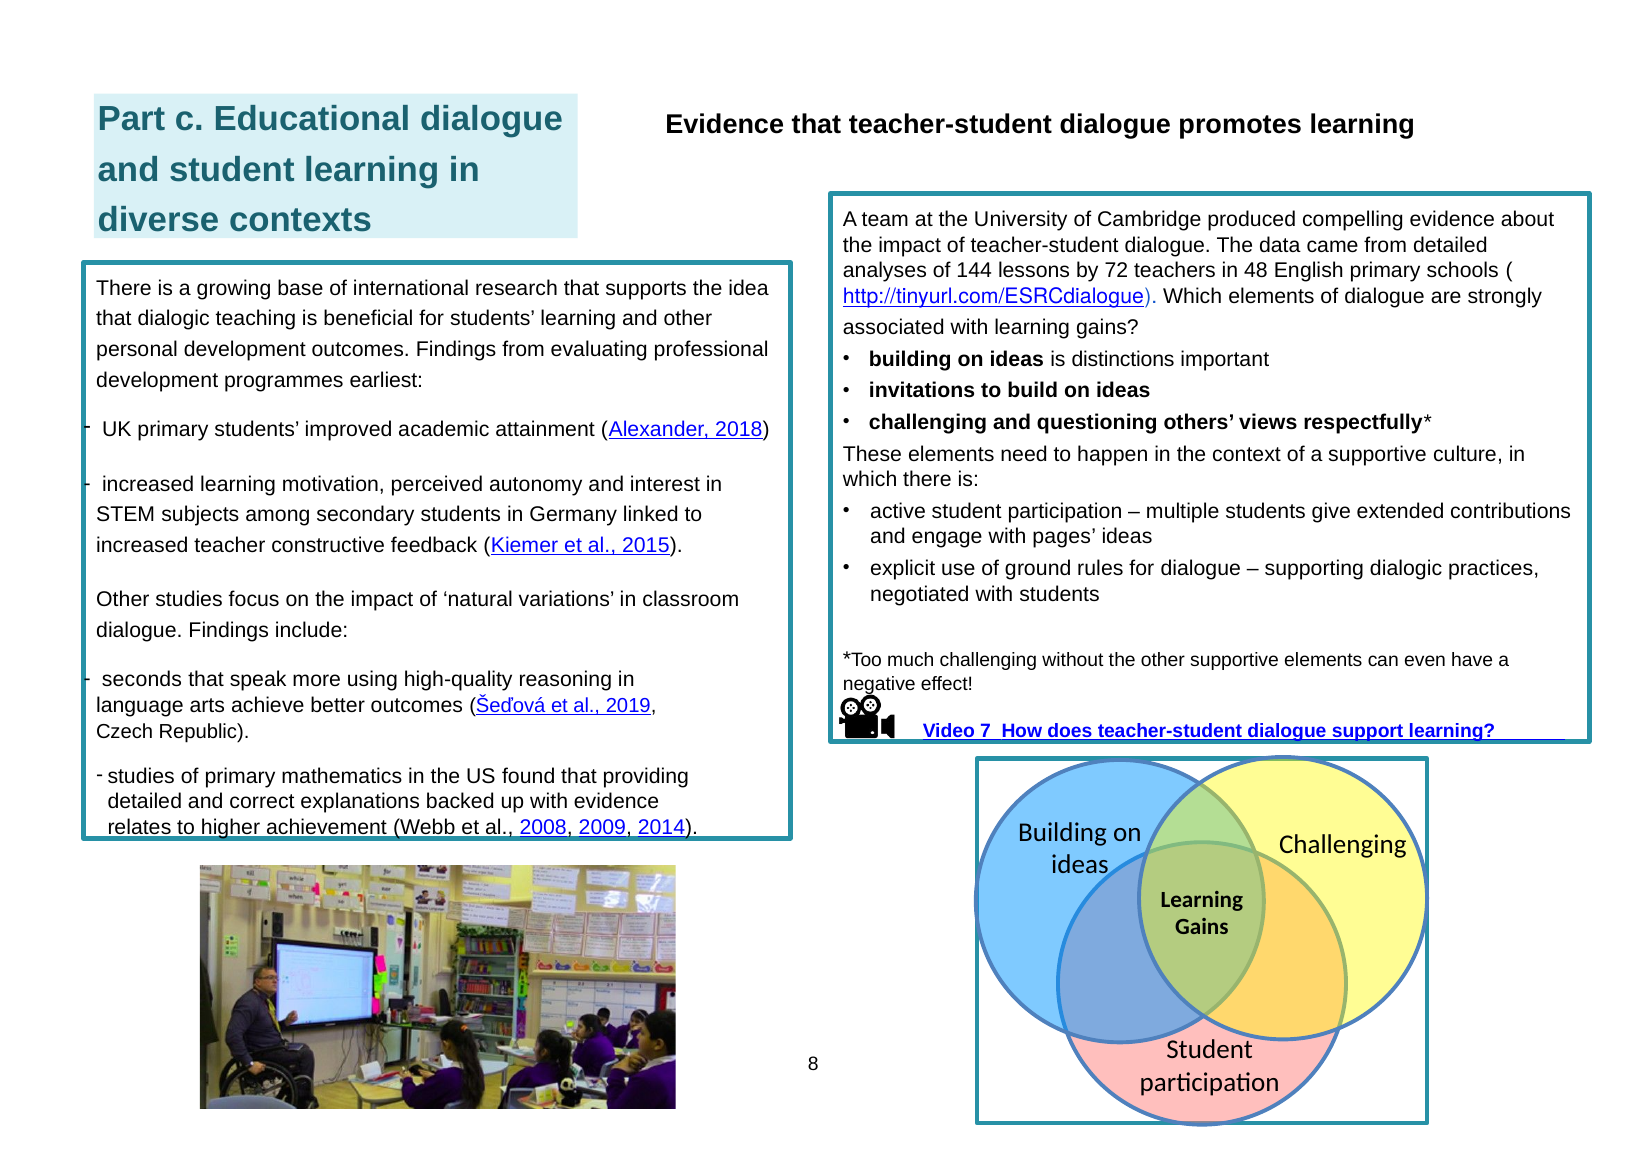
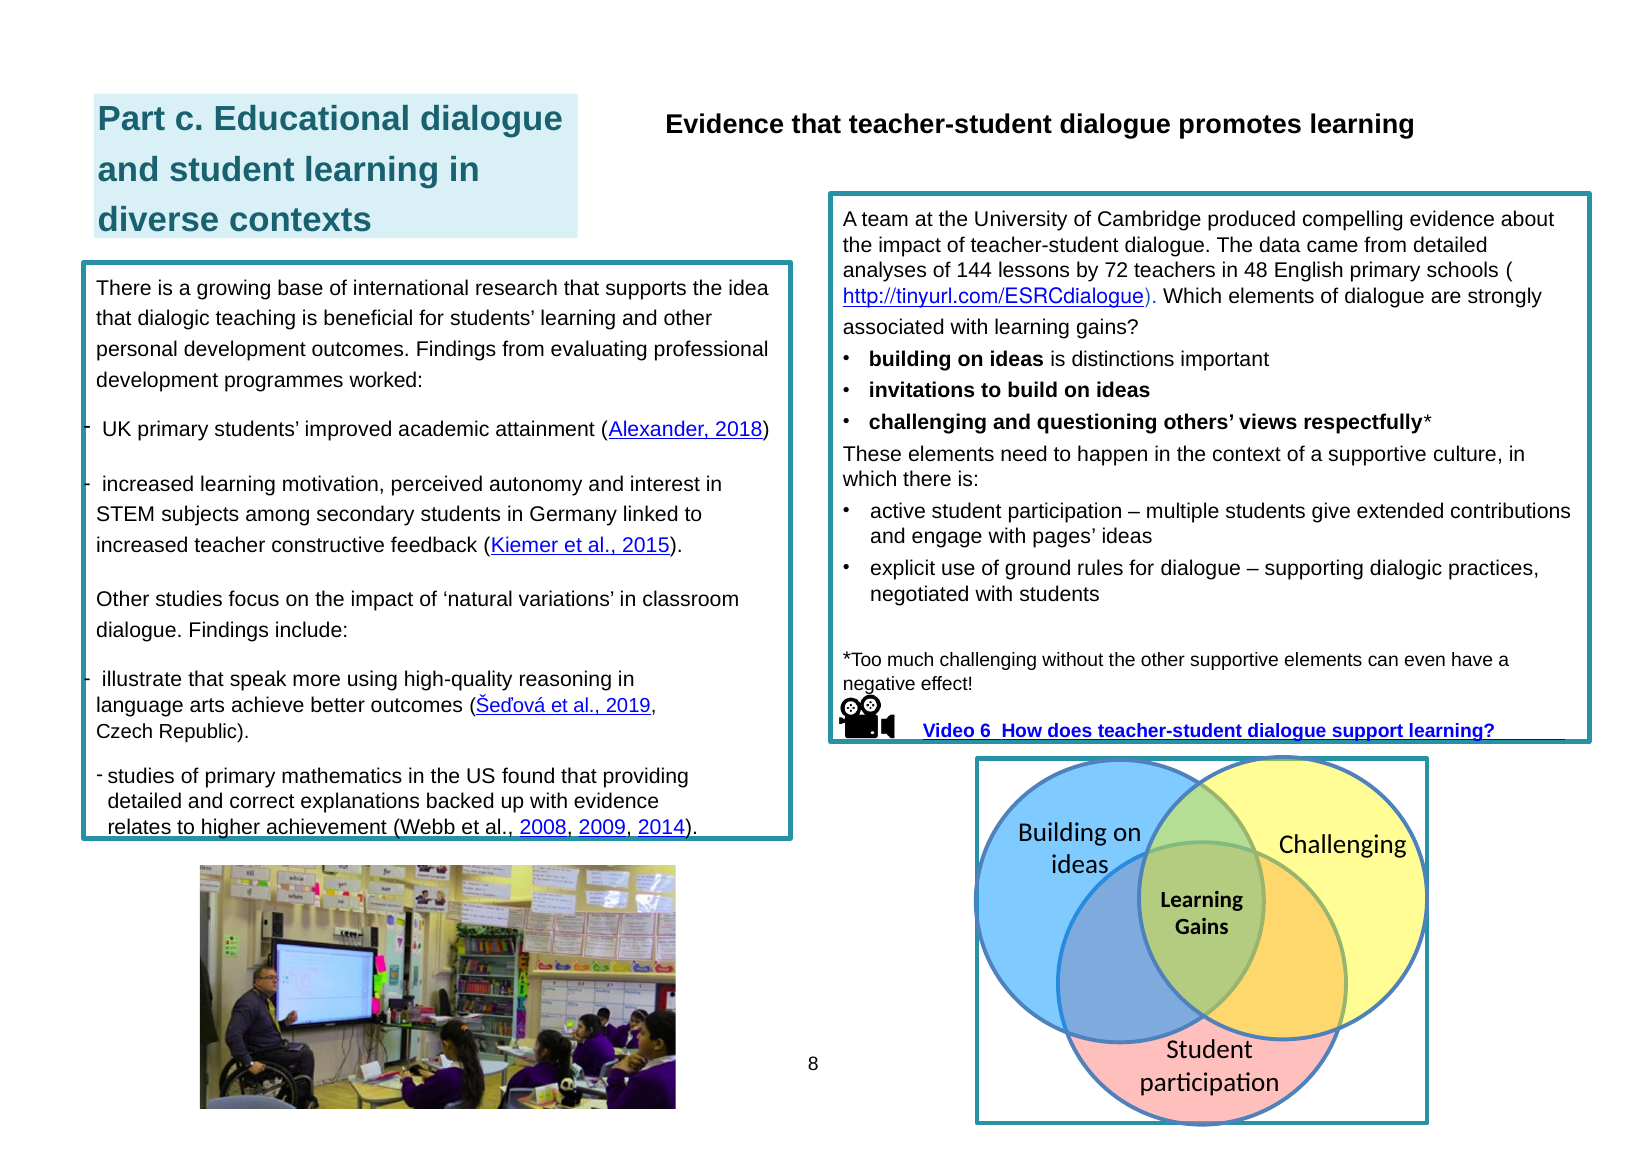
earliest: earliest -> worked (386, 380)
seconds: seconds -> illustrate (142, 680)
7: 7 -> 6 (986, 731)
